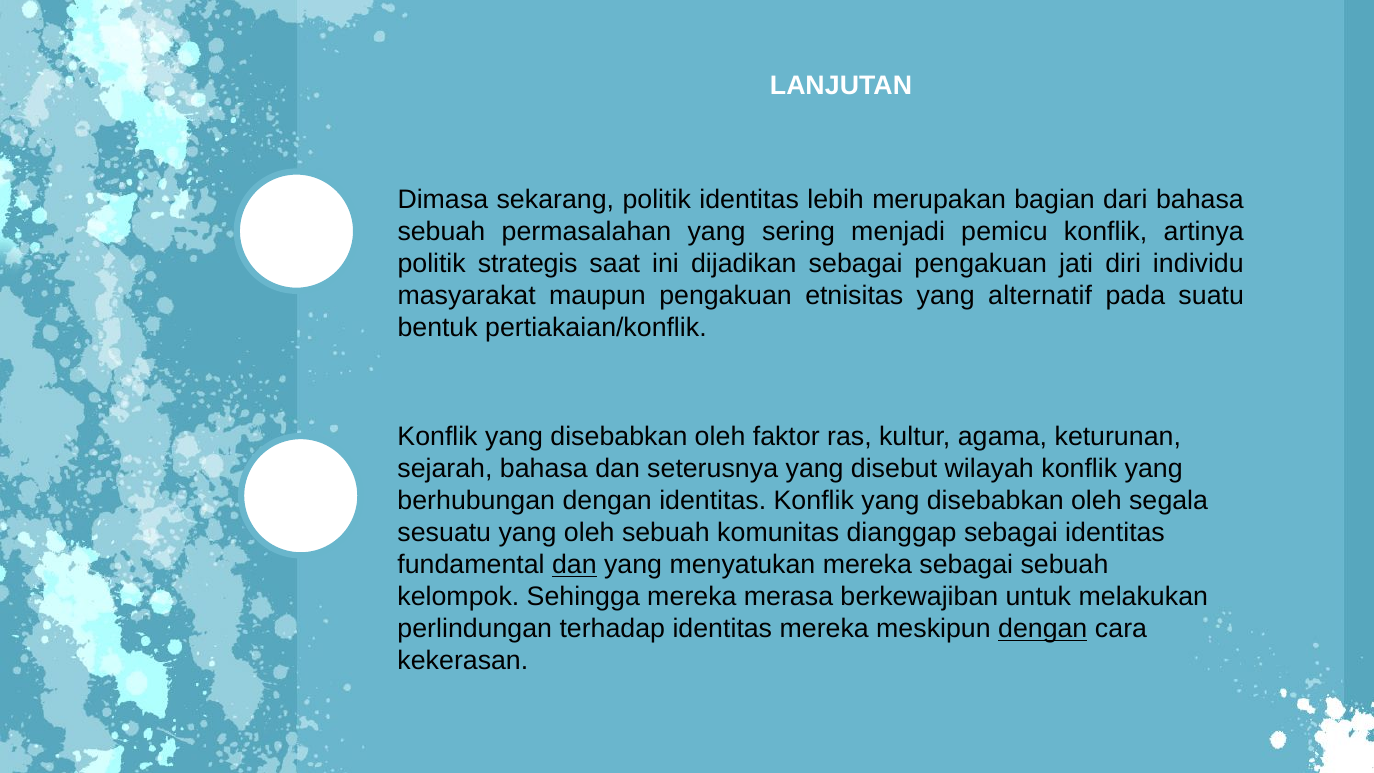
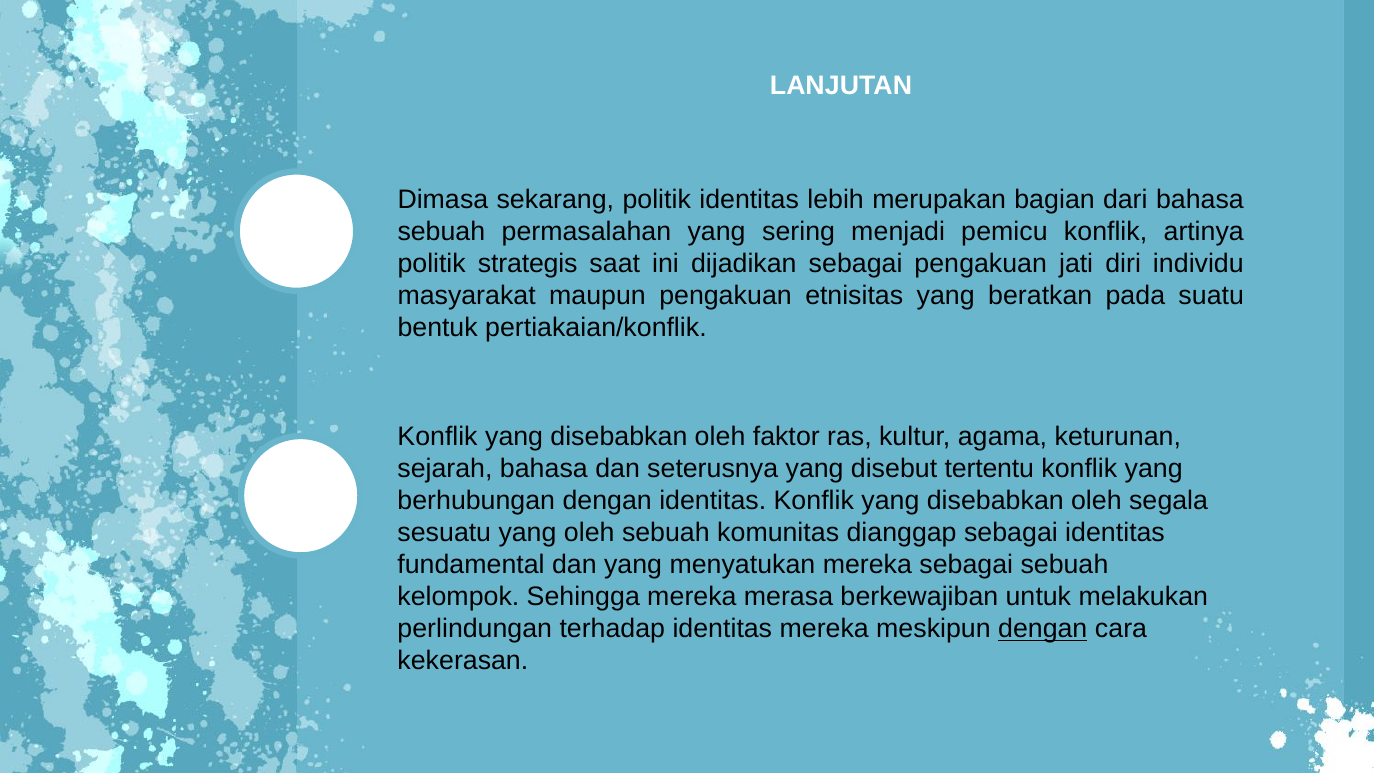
alternatif: alternatif -> beratkan (1040, 296)
wilayah: wilayah -> tertentu (989, 469)
dan underline: present -> none (574, 565)
